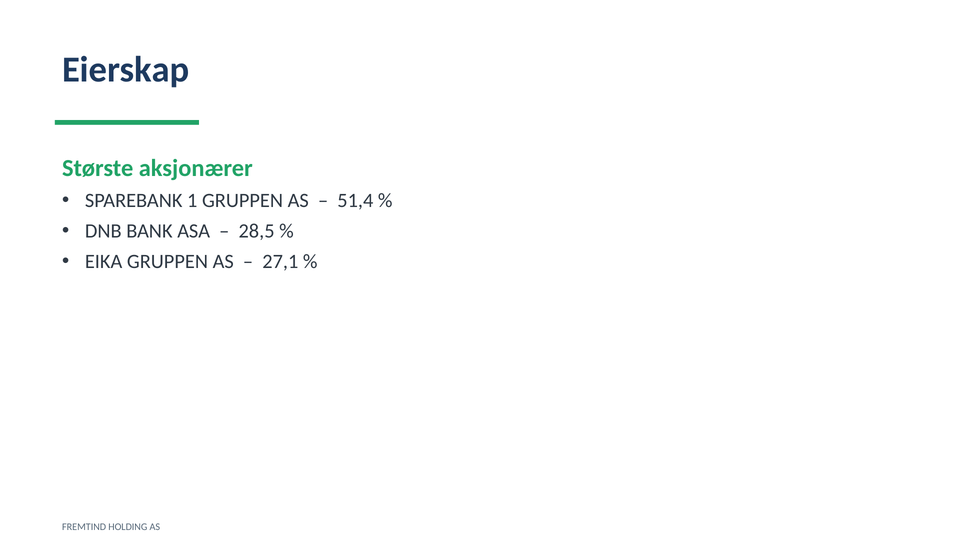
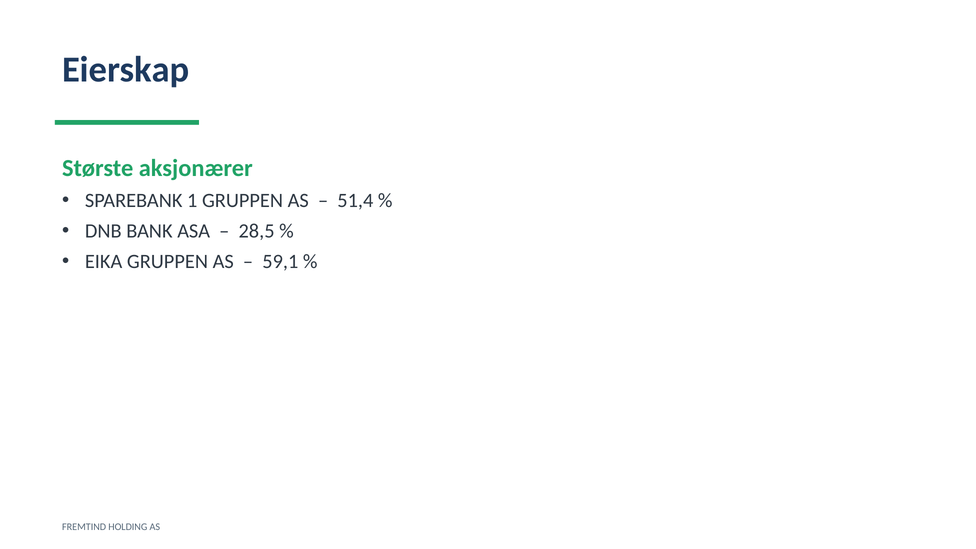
27,1: 27,1 -> 59,1 (280, 262)
